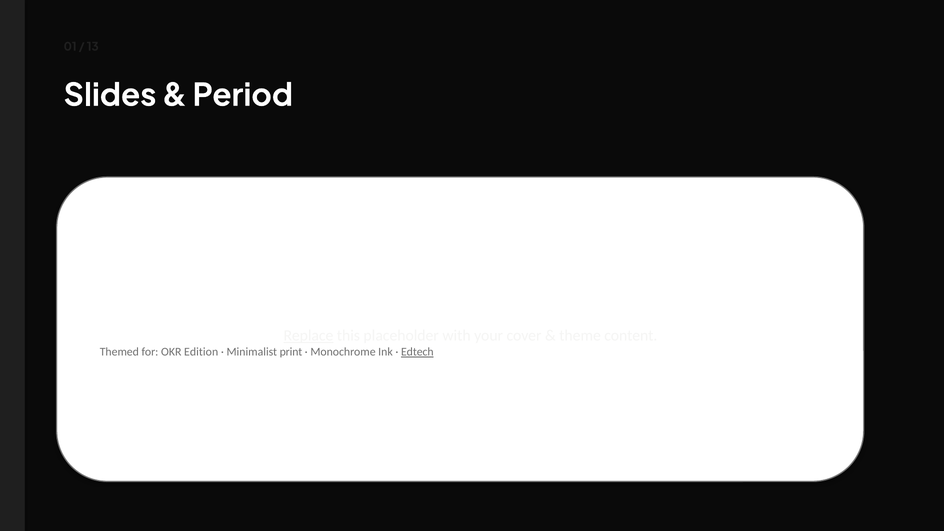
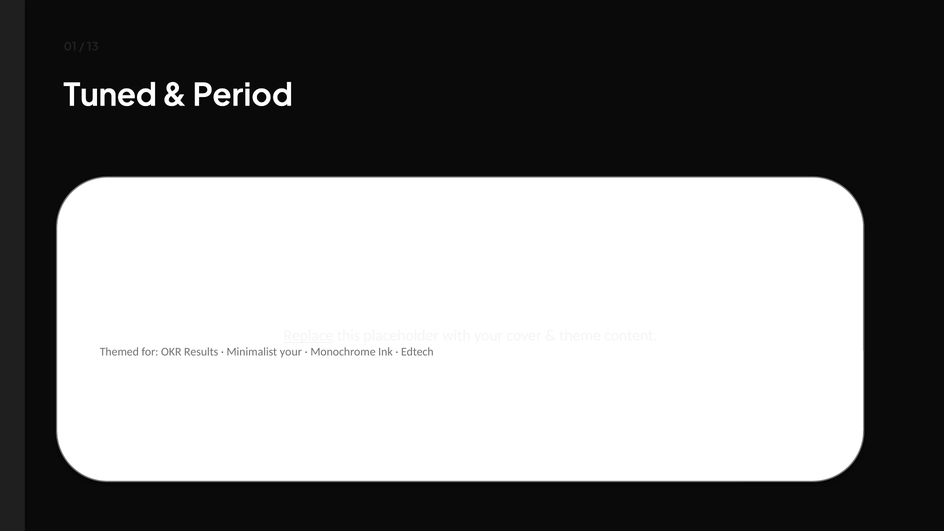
Slides: Slides -> Tuned (110, 95)
Edition: Edition -> Results (201, 352)
Minimalist print: print -> your (291, 352)
Edtech underline: present -> none (417, 352)
